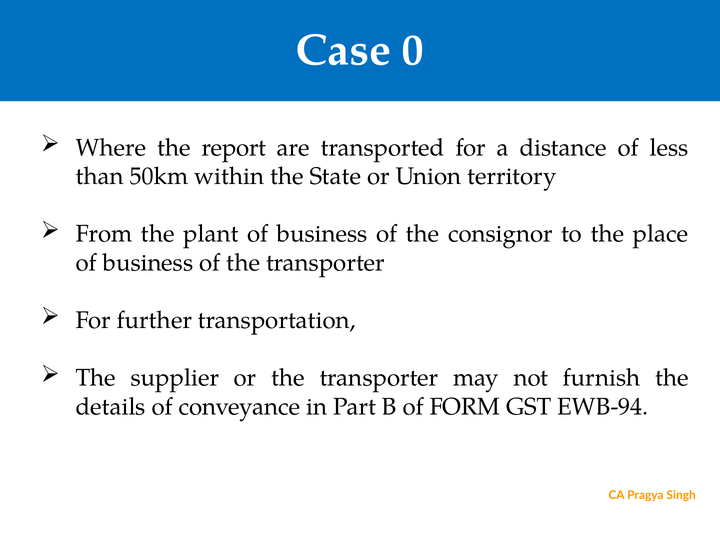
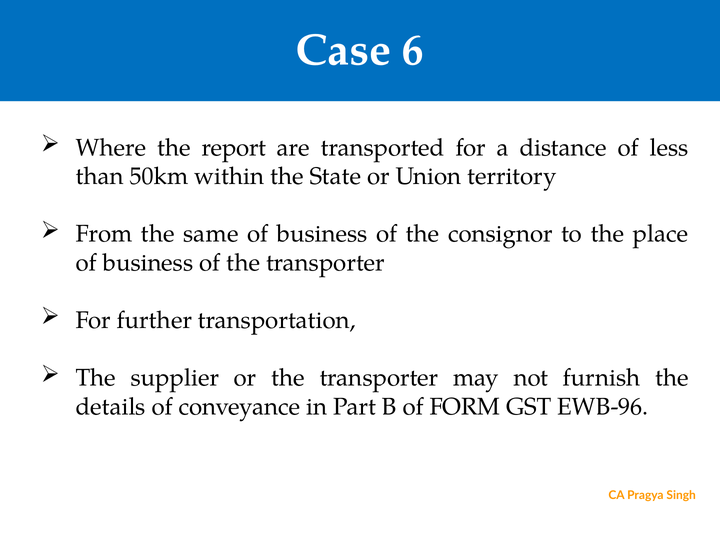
0: 0 -> 6 (413, 50)
plant: plant -> same (211, 234)
EWB-94: EWB-94 -> EWB-96 (603, 407)
